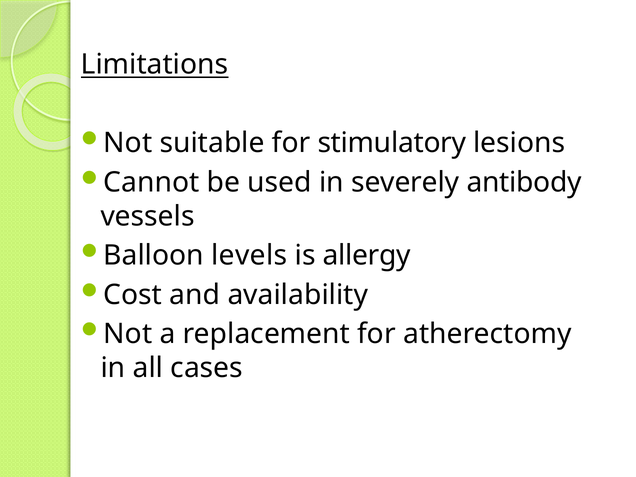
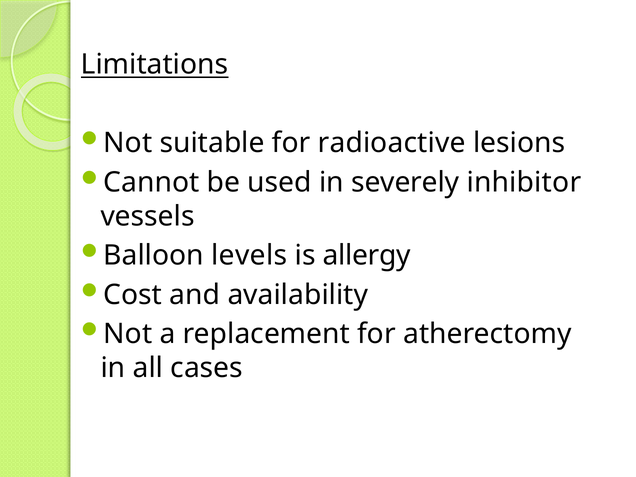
stimulatory: stimulatory -> radioactive (392, 143)
antibody: antibody -> inhibitor (524, 182)
